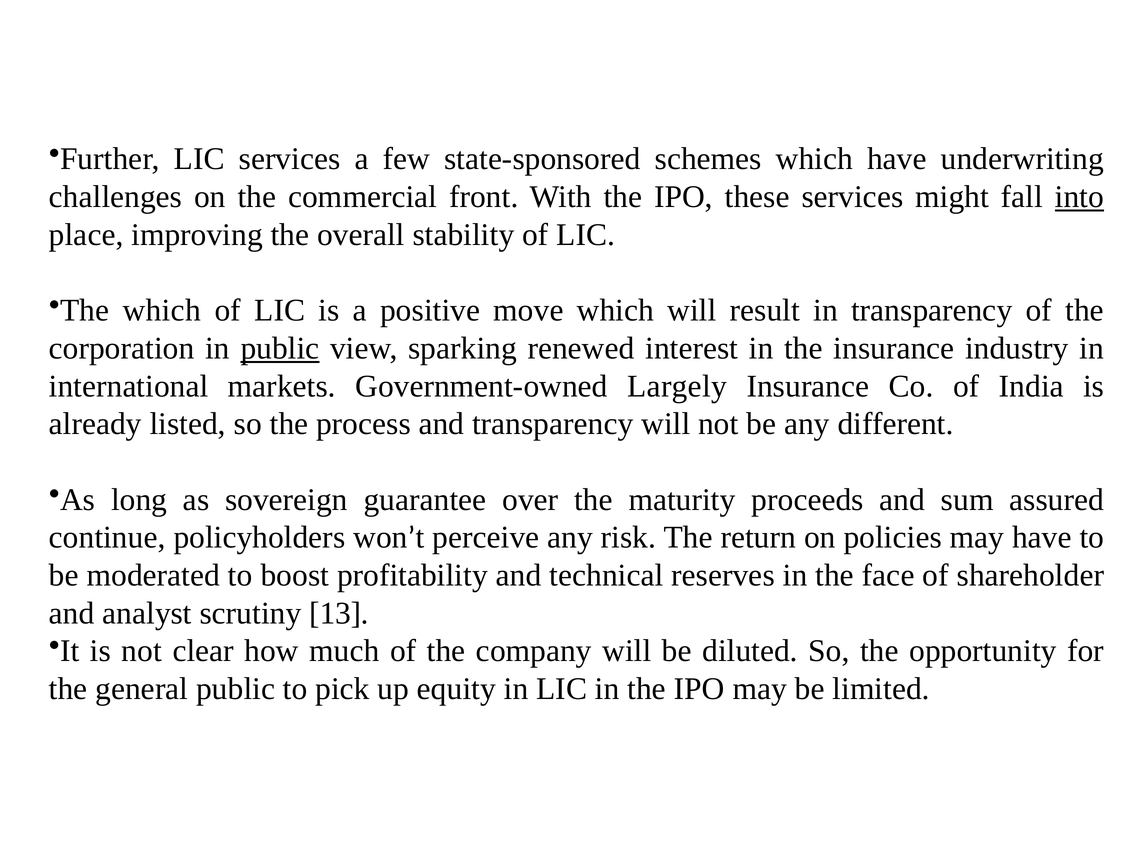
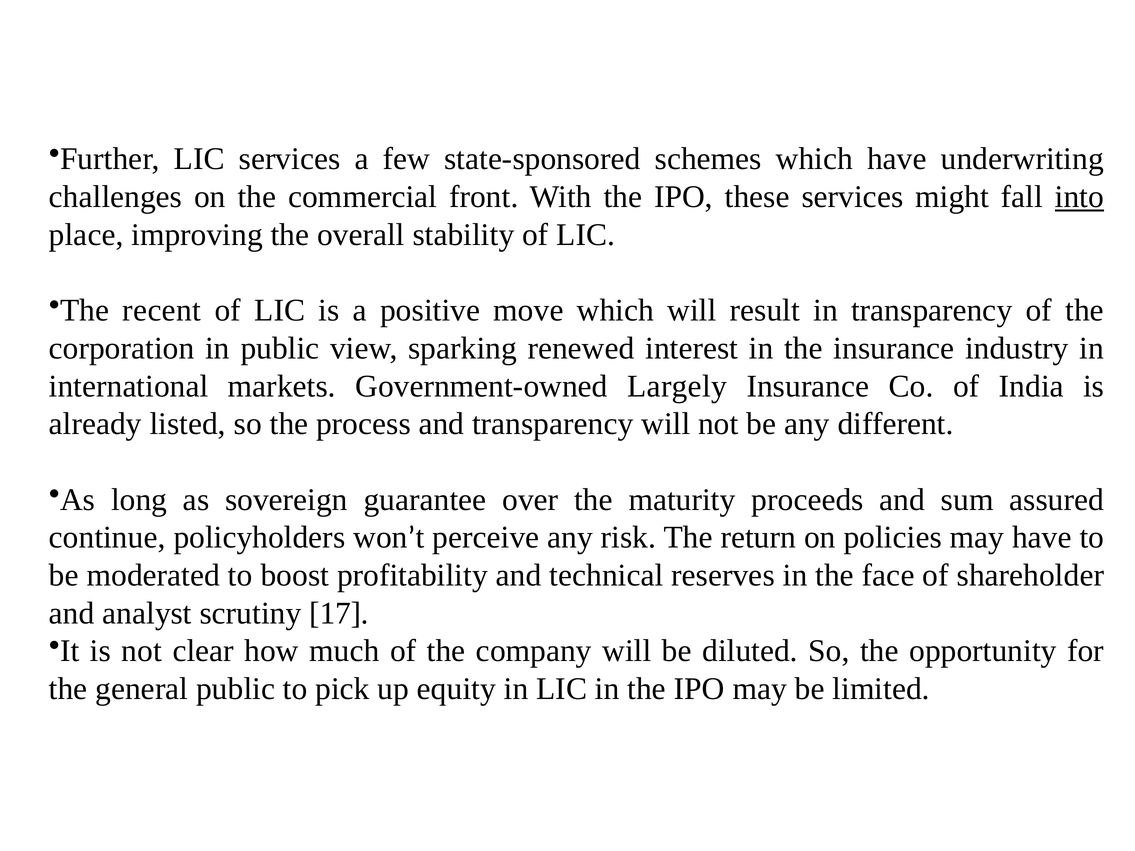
The which: which -> recent (162, 311)
public underline: present -> none (280, 348)
13: 13 -> 17 (339, 613)
